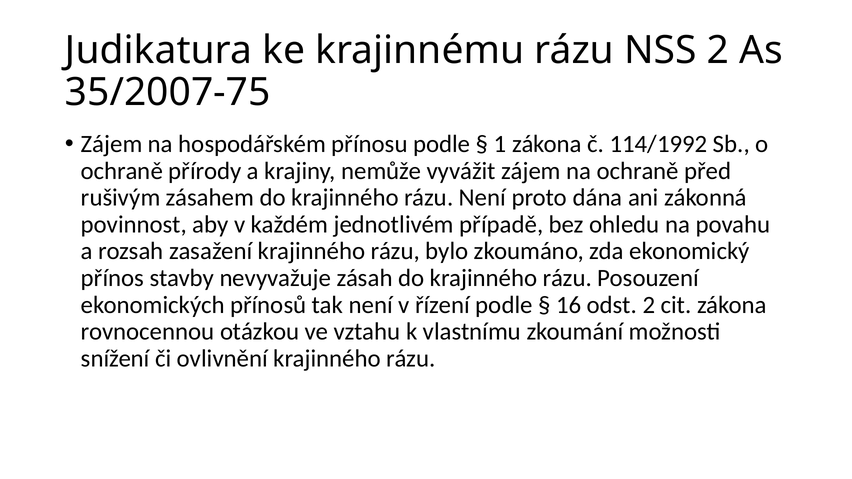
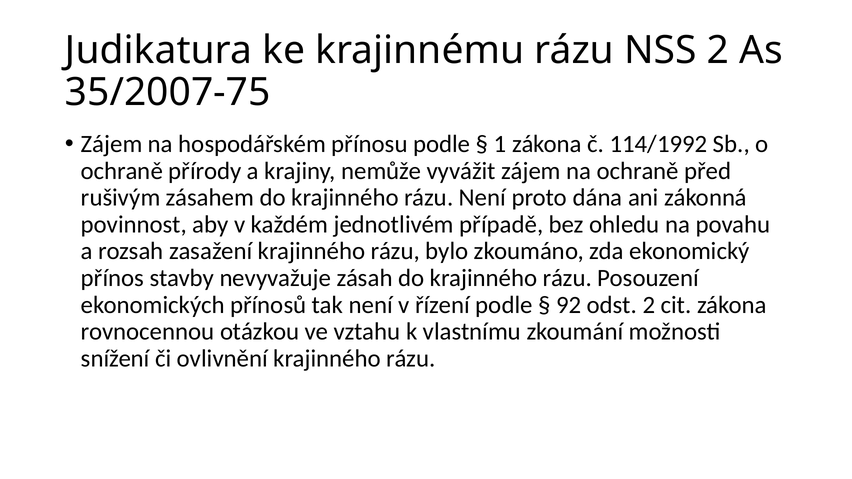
16: 16 -> 92 (569, 305)
